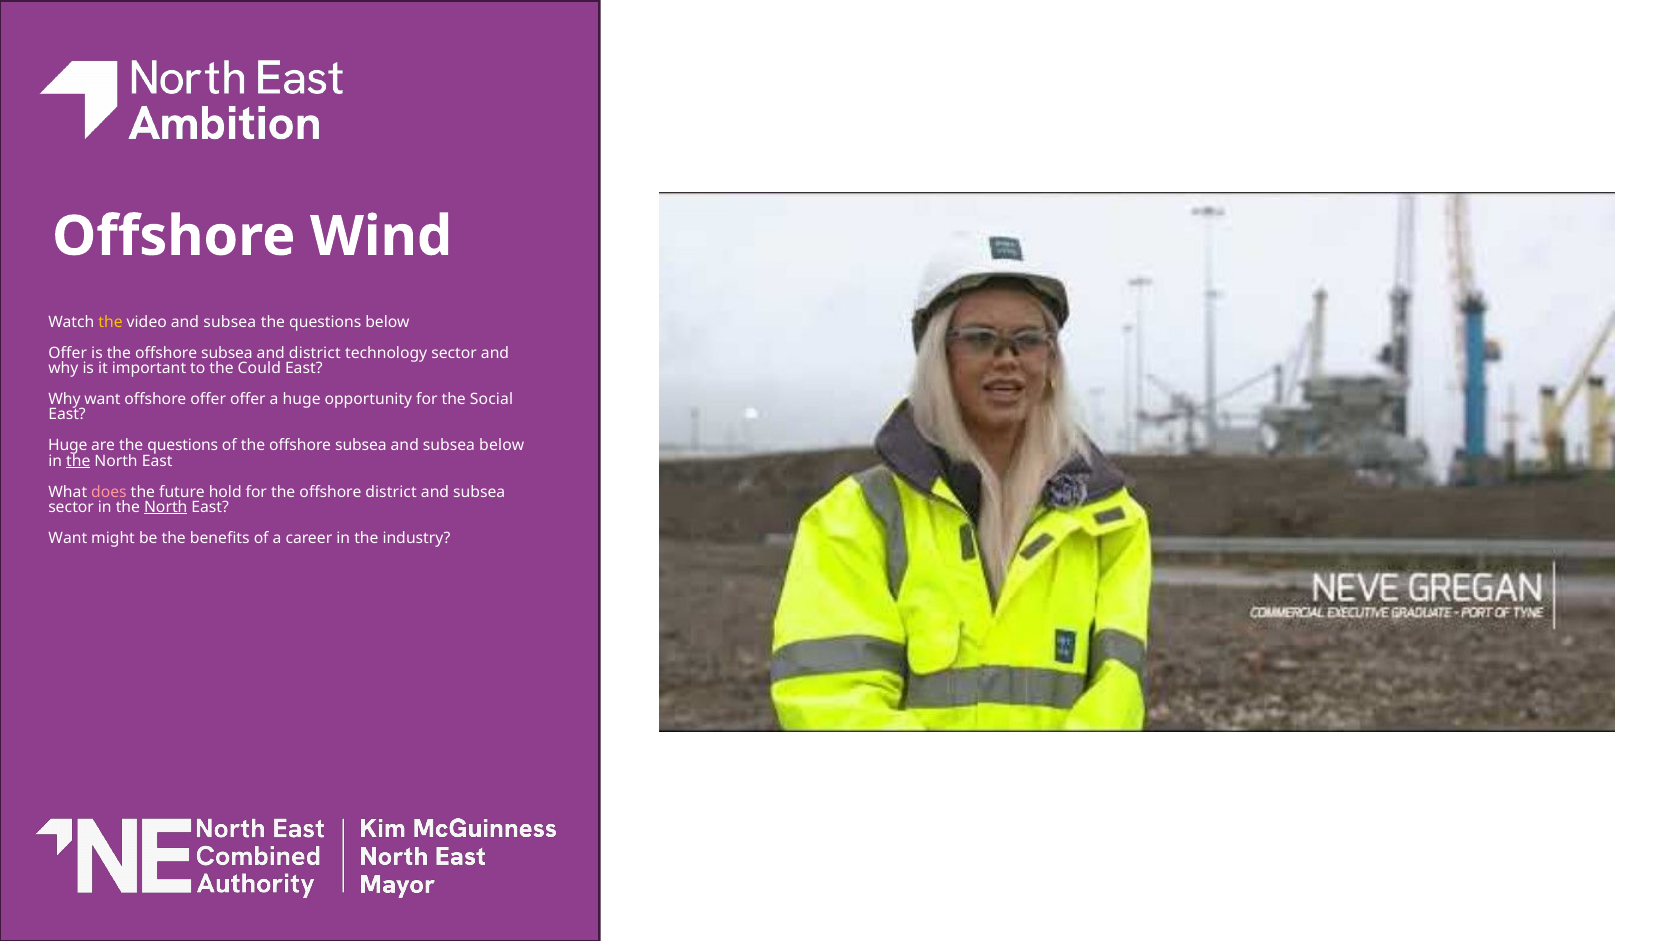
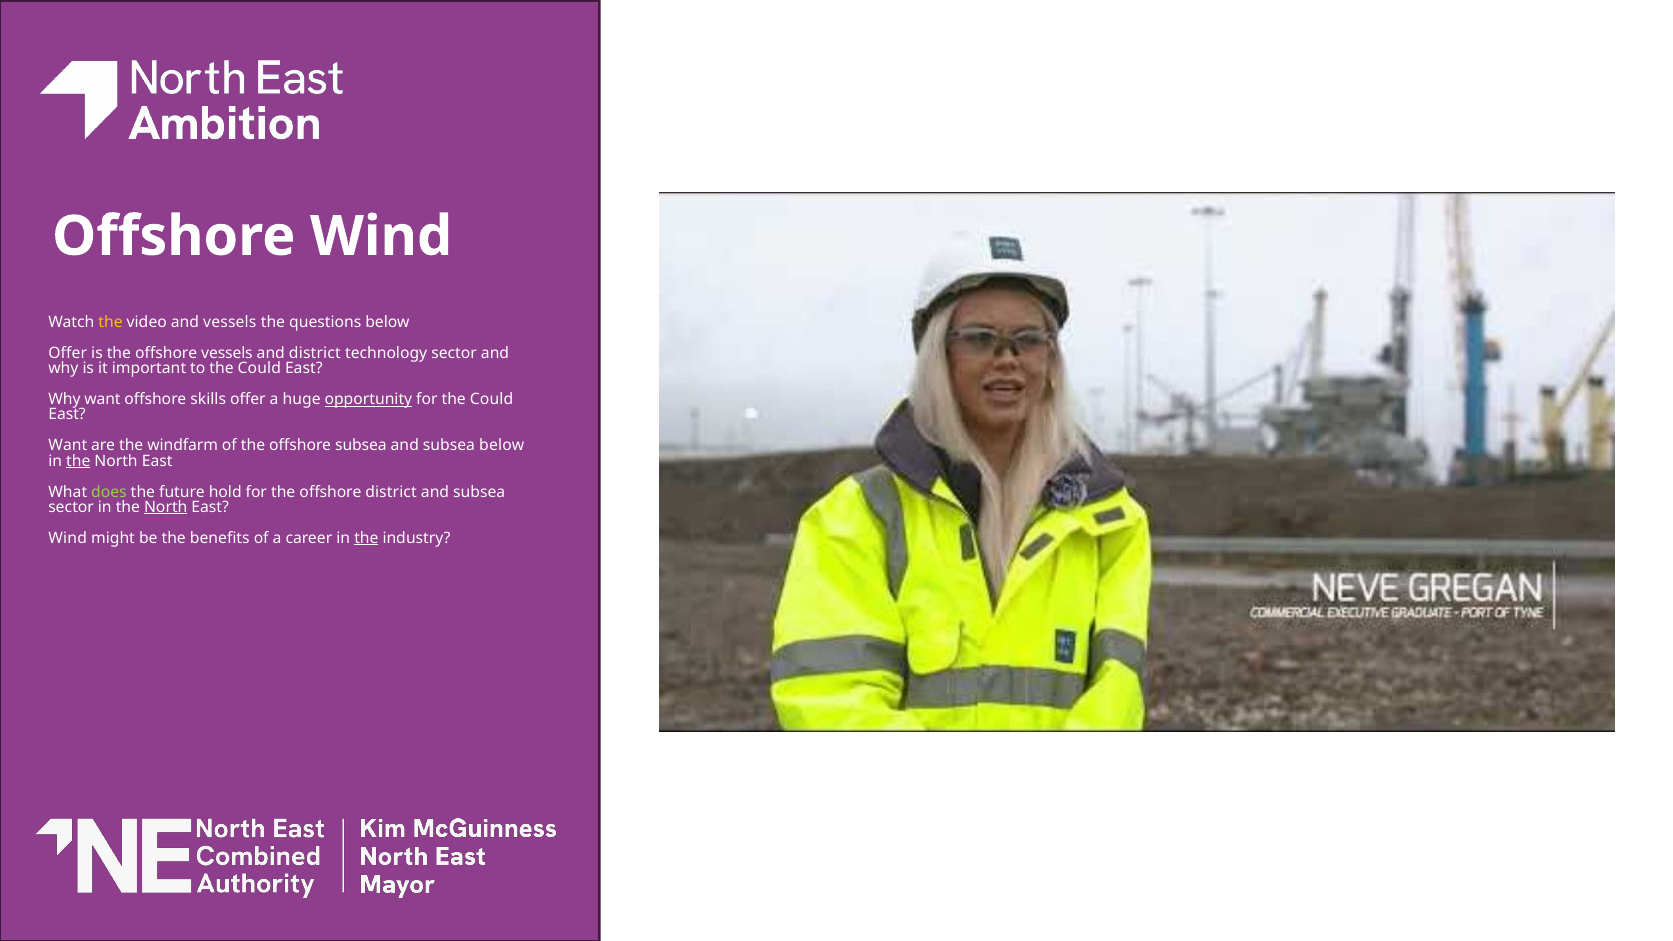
video and subsea: subsea -> vessels (230, 322)
is the offshore subsea: subsea -> vessels (227, 353)
offshore offer: offer -> skills (208, 400)
opportunity underline: none -> present (368, 400)
for the Social: Social -> Could (492, 400)
Huge: Huge -> Want (68, 446)
are the questions: questions -> windfarm (183, 446)
does colour: pink -> light green (109, 492)
Want: Want -> Wind (68, 538)
the underline: none -> present (366, 538)
